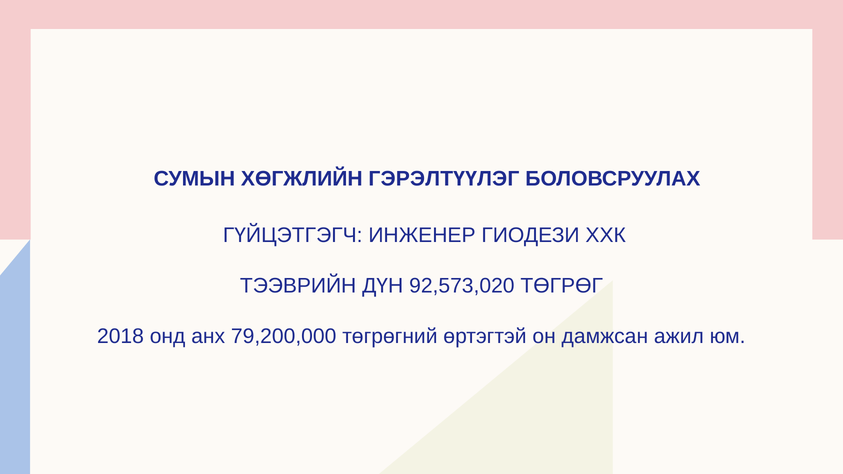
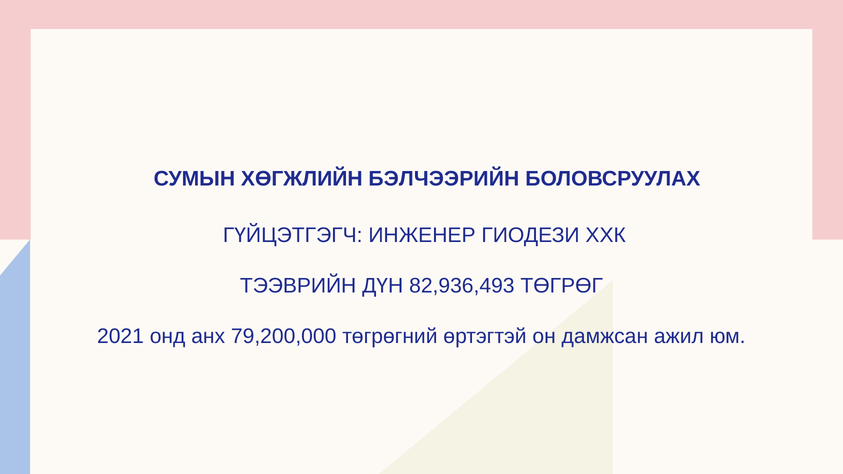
ГЭРЭЛТҮҮЛЭГ: ГЭРЭЛТҮҮЛЭГ -> БЭЛЧЭЭРИЙН (444, 179)
92,573,020: 92,573,020 -> 82,936,493 (462, 286)
2018: 2018 -> 2021 (120, 336)
